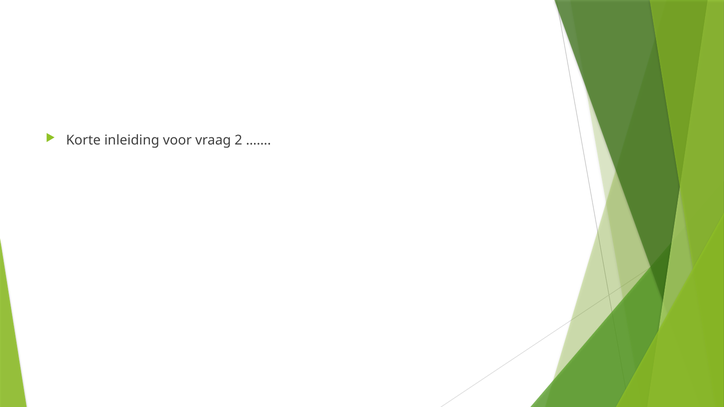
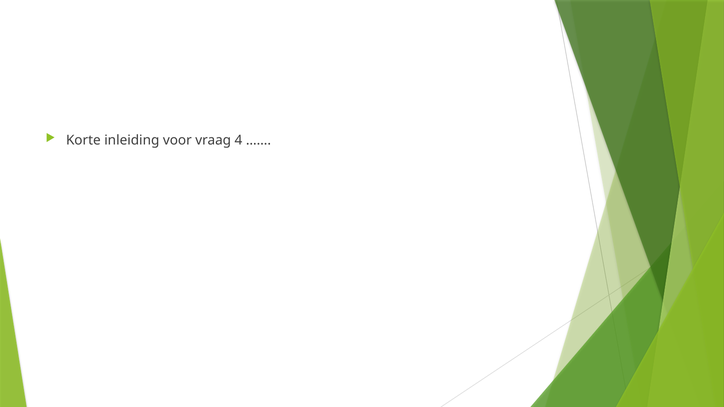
2: 2 -> 4 (238, 140)
